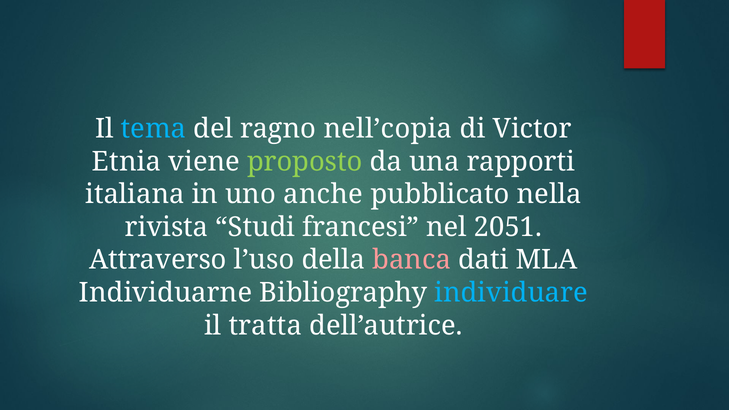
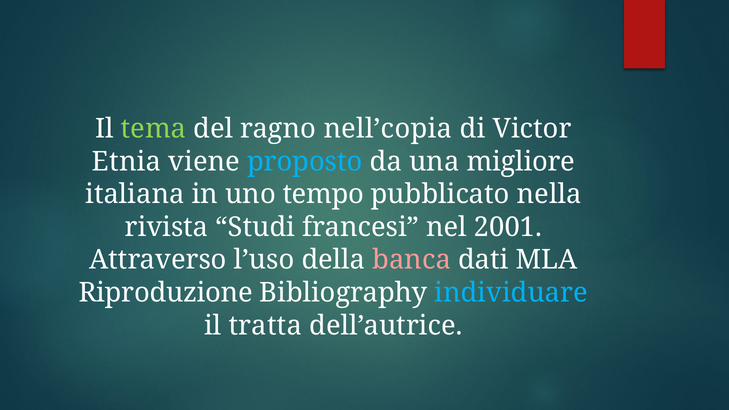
tema colour: light blue -> light green (153, 129)
proposto colour: light green -> light blue (305, 162)
rapporti: rapporti -> migliore (521, 162)
anche: anche -> tempo (323, 194)
2051: 2051 -> 2001 (508, 227)
Individuarne: Individuarne -> Riproduzione (166, 293)
